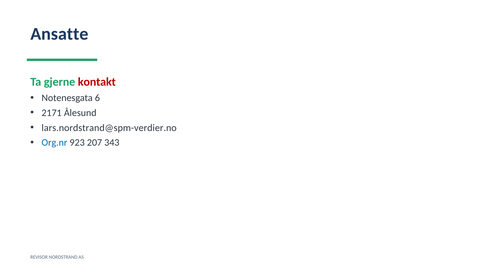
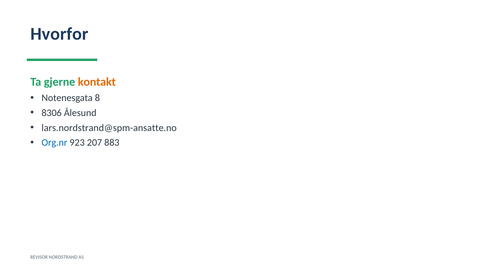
Ansatte: Ansatte -> Hvorfor (59, 34)
kontakt colour: red -> orange (97, 82)
6: 6 -> 8 (97, 98)
2171: 2171 -> 8306 (52, 113)
lars.nordstrand@spm-verdier.no: lars.nordstrand@spm-verdier.no -> lars.nordstrand@spm-ansatte.no (109, 128)
343: 343 -> 883 (112, 143)
